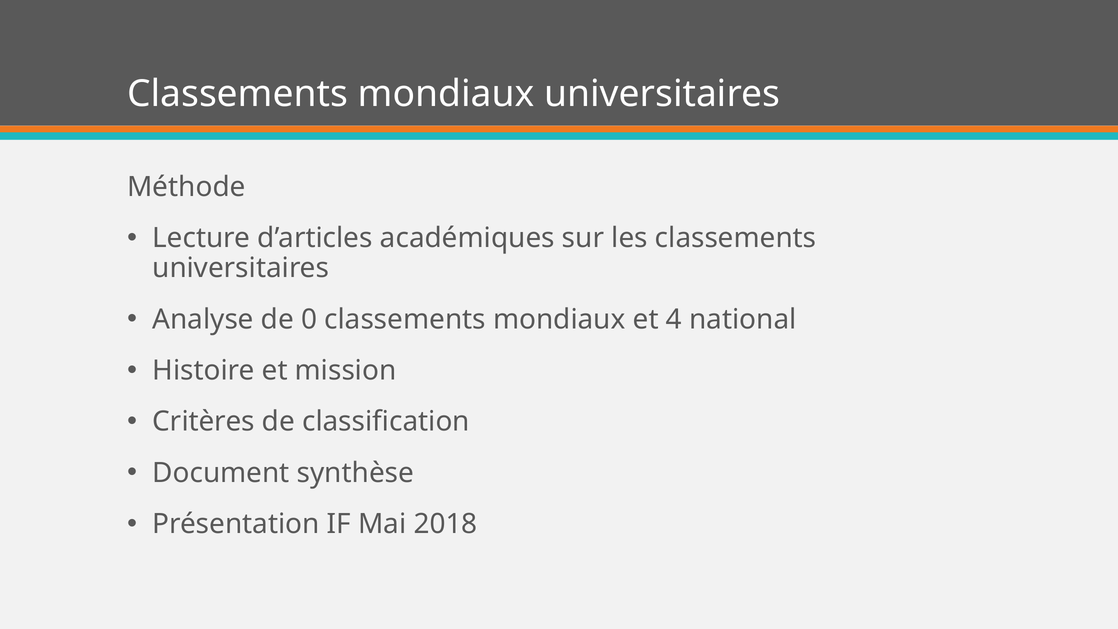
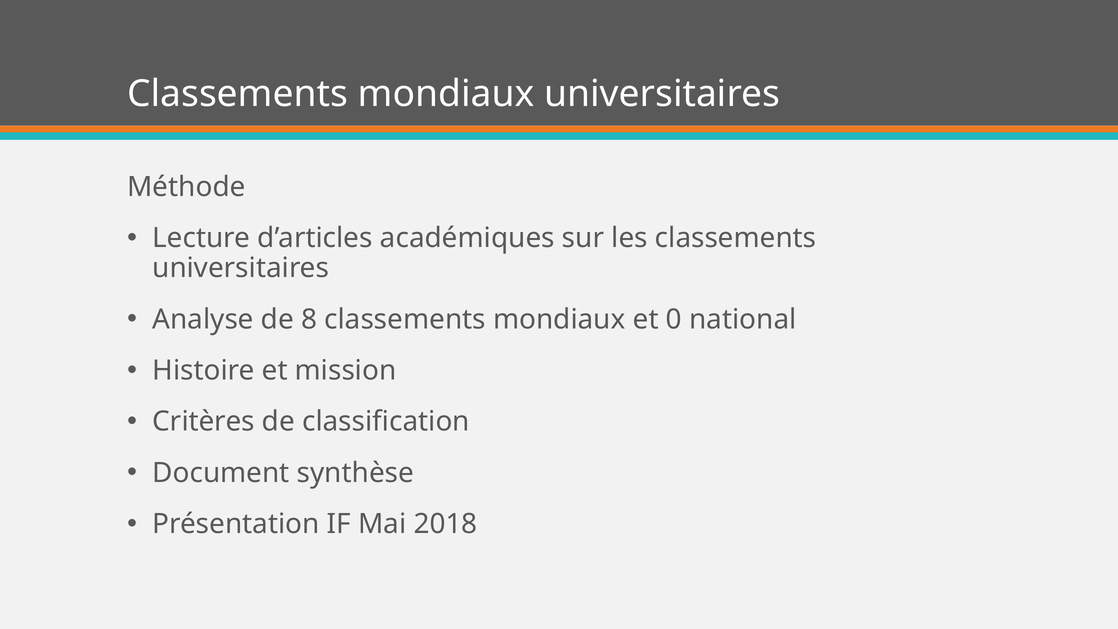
0: 0 -> 8 (309, 319)
4: 4 -> 0 (674, 319)
